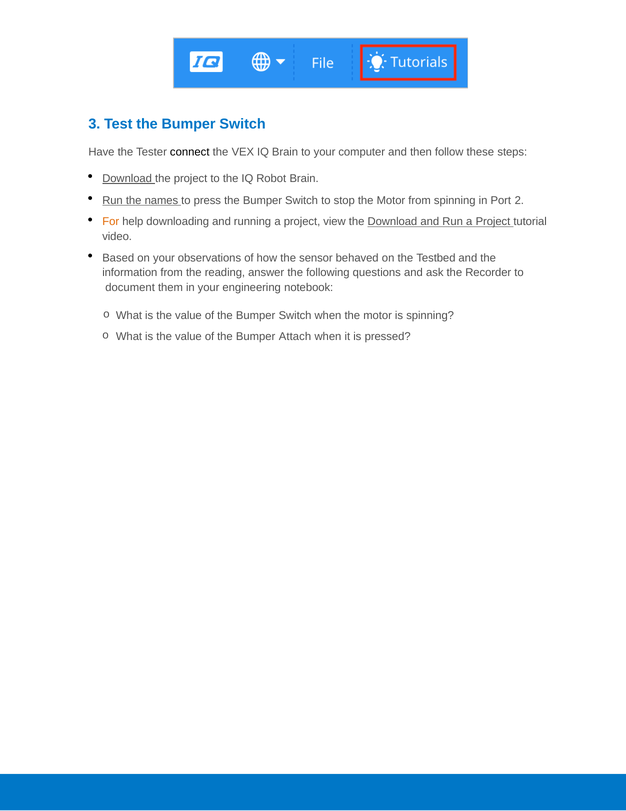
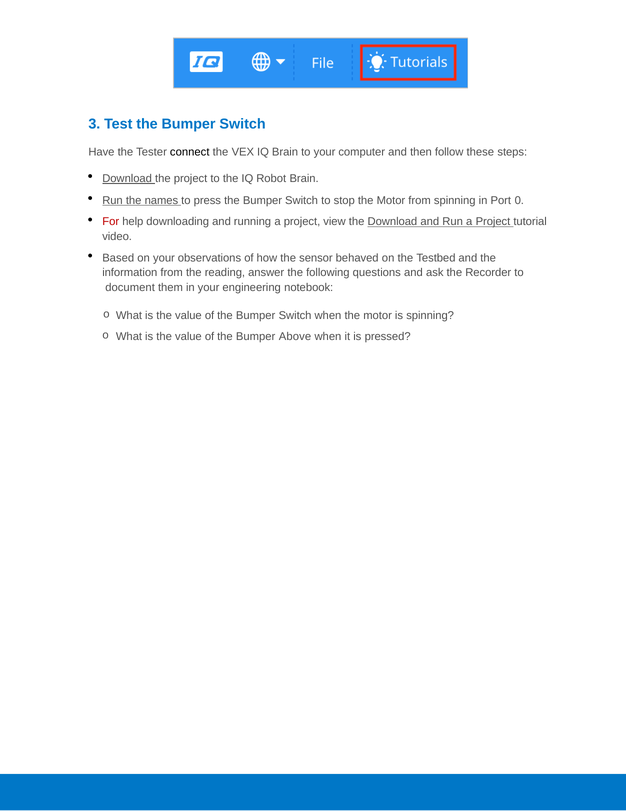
2: 2 -> 0 (519, 200)
For colour: orange -> red (111, 222)
Attach: Attach -> Above (295, 336)
